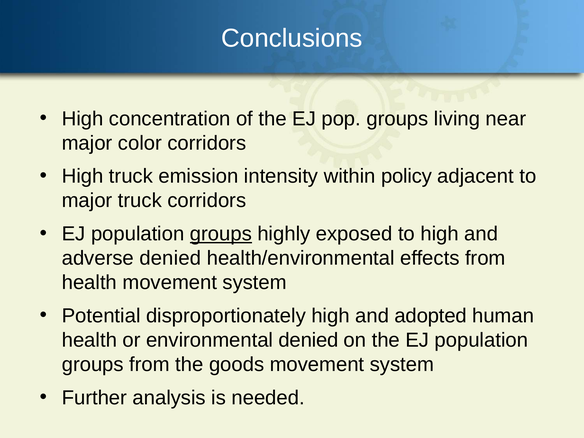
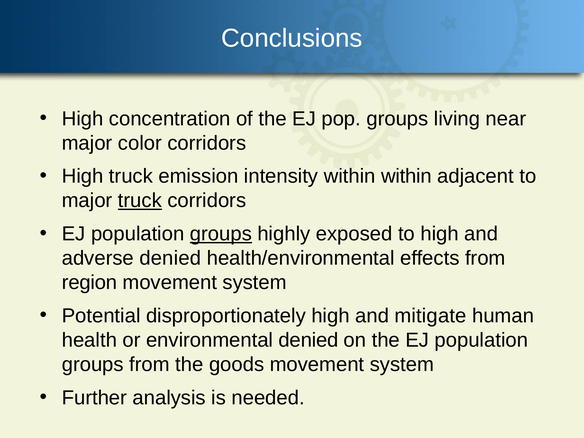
within policy: policy -> within (407, 176)
truck underline: none -> present (140, 201)
health: health -> region (89, 283)
adopted: adopted -> mitigate (431, 316)
